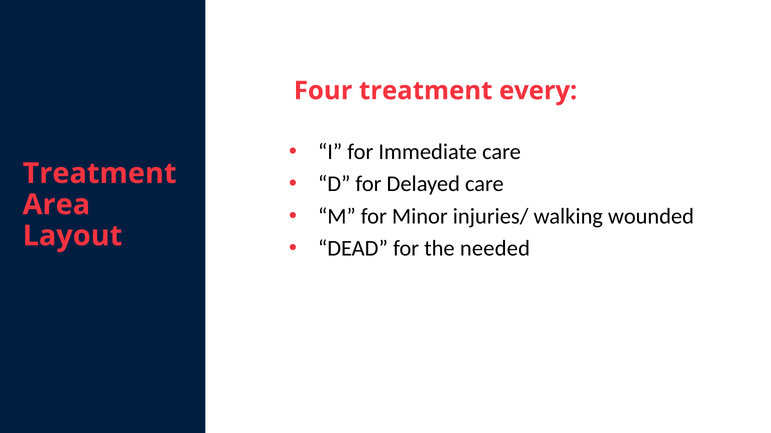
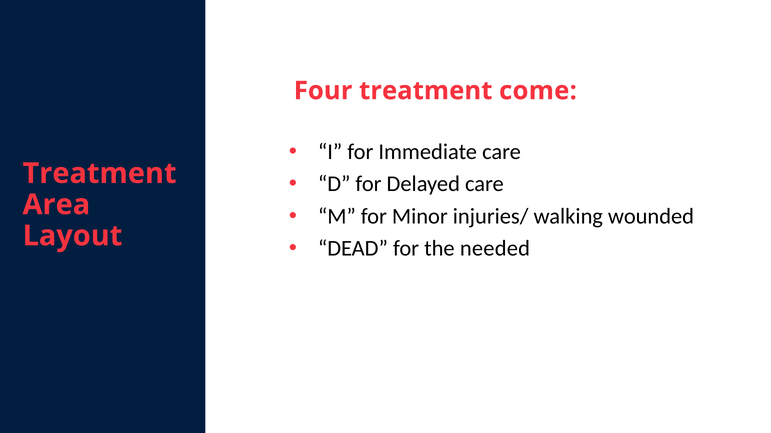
every: every -> come (538, 91)
